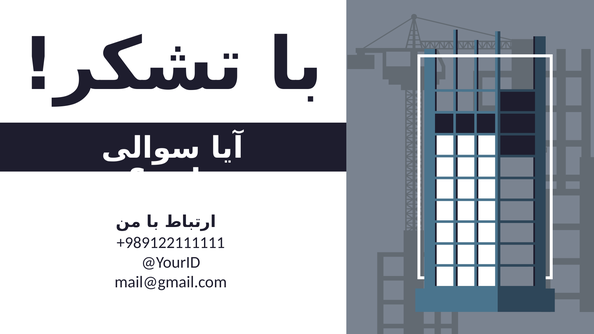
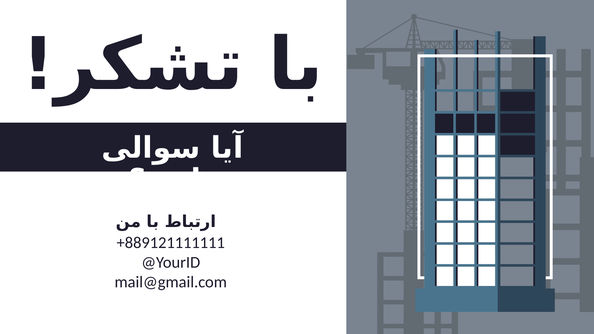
+989122111111: +989122111111 -> +889121111111 (171, 243)
